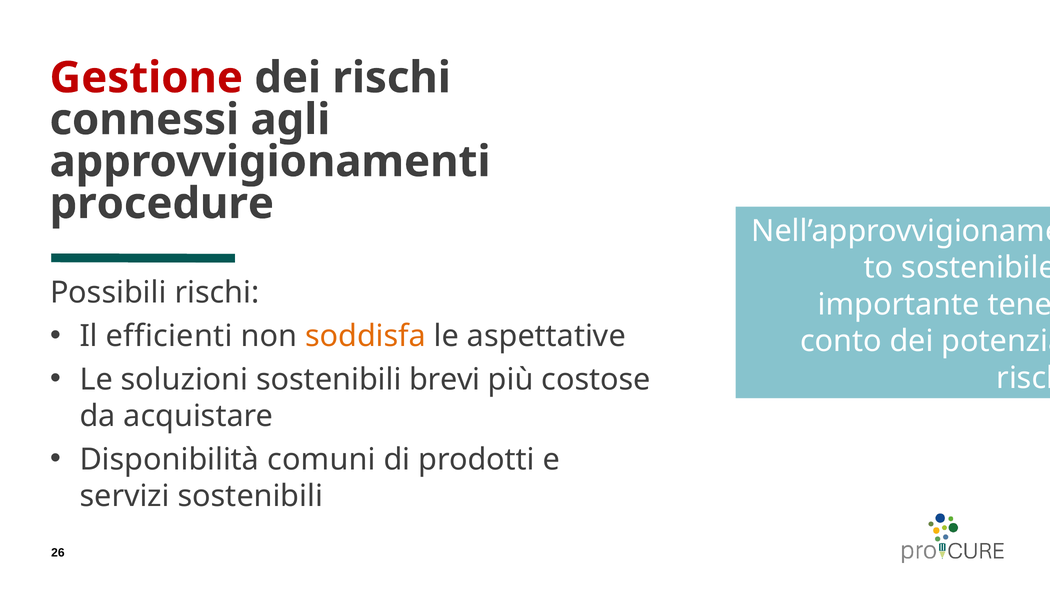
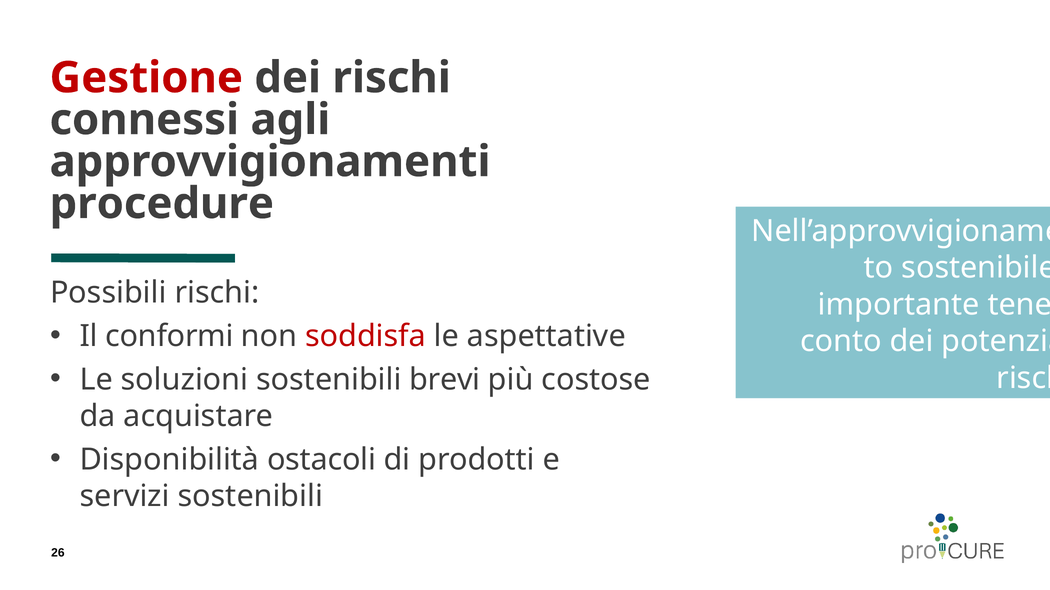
efficienti: efficienti -> conformi (169, 337)
soddisfa colour: orange -> red (366, 337)
comuni: comuni -> ostacoli (322, 460)
